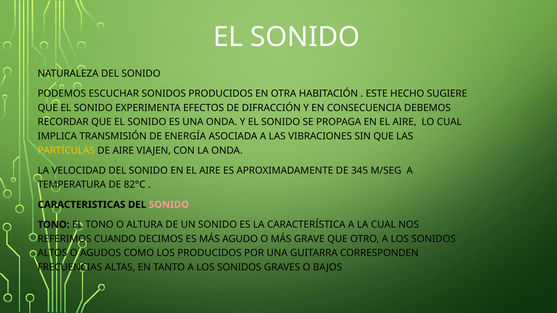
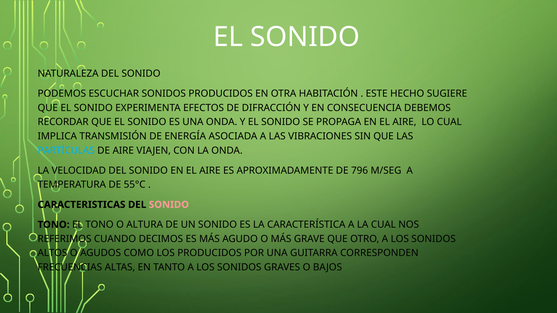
PARTÍCULAS colour: yellow -> light blue (66, 151)
345: 345 -> 796 (360, 171)
82°C: 82°C -> 55°C (135, 185)
